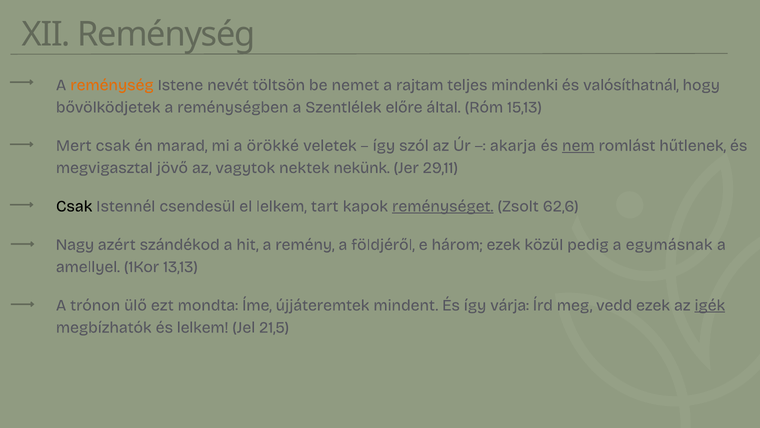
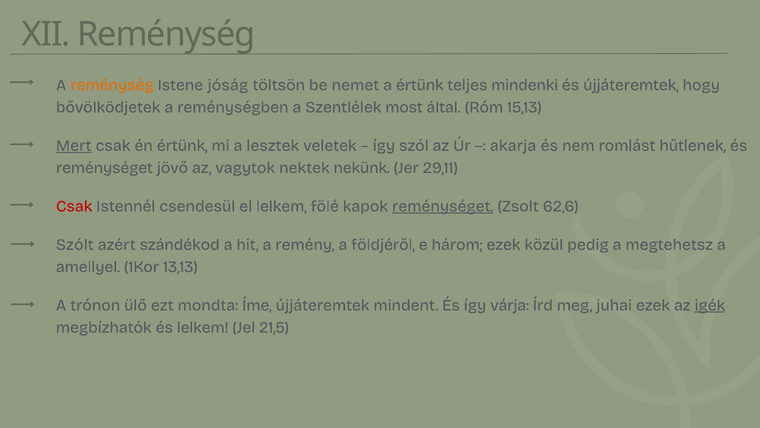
nevét: nevét -> jóság (228, 85)
a rajtam: rajtam -> értünk (420, 85)
és valósíthatnál: valósíthatnál -> újjáteremtek (631, 85)
előre: előre -> most (404, 107)
Mert underline: none -> present (74, 145)
én marad: marad -> értünk (182, 145)
örökké: örökké -> lesztek (273, 145)
nem underline: present -> none (578, 145)
megvigasztal: megvigasztal -> reménységet (104, 168)
Csak colour: black -> red (74, 206)
tart: tart -> fölé (325, 206)
Nagy: Nagy -> Szólt (75, 244)
egymásnak: egymásnak -> megtehetsz (669, 244)
vedd: vedd -> juhai (614, 305)
